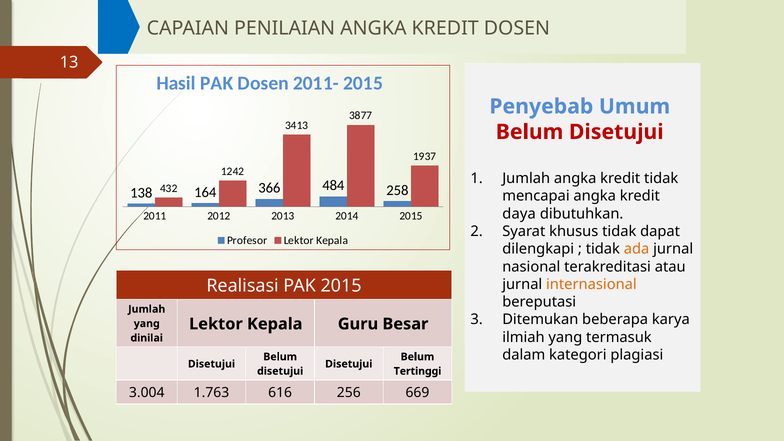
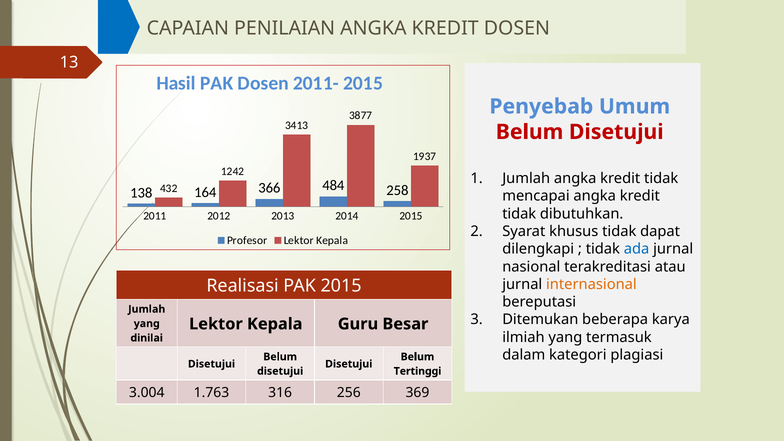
daya: daya -> tidak (519, 214)
ada colour: orange -> blue (637, 249)
616: 616 -> 316 (280, 393)
669: 669 -> 369 (417, 393)
